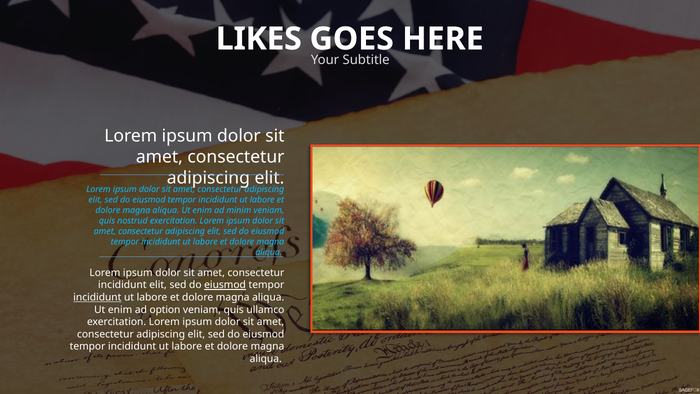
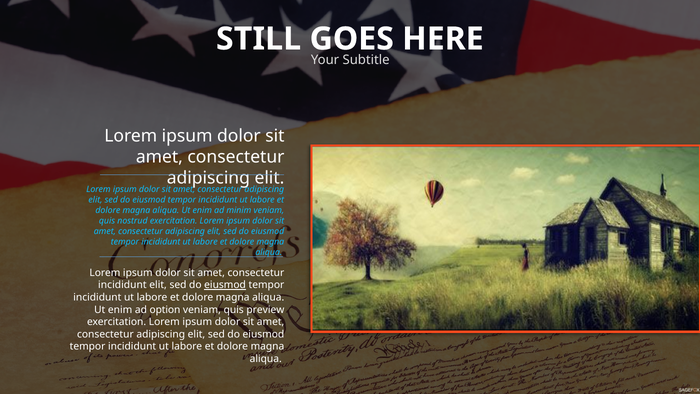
LIKES: LIKES -> STILL (259, 39)
incididunt underline: present -> none (97, 297)
ullamco: ullamco -> preview (265, 309)
